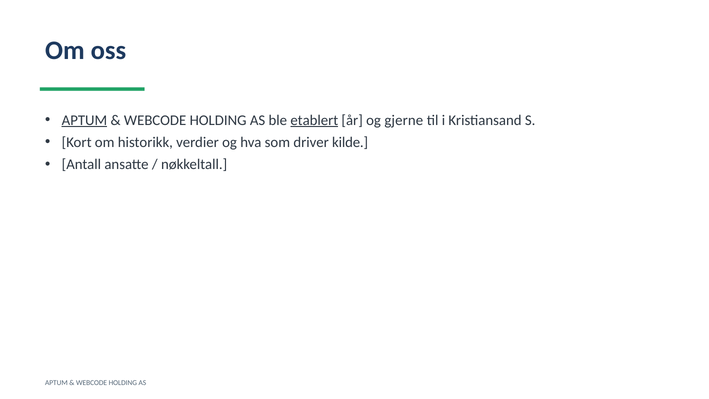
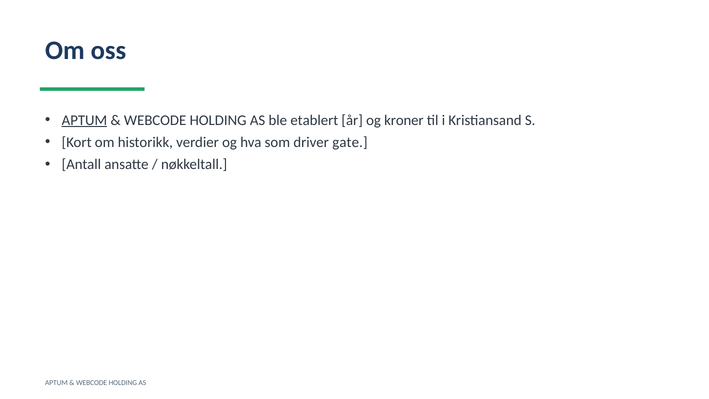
etablert underline: present -> none (314, 120)
gjerne: gjerne -> kroner (404, 120)
kilde: kilde -> gate (350, 142)
